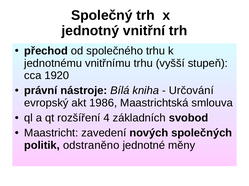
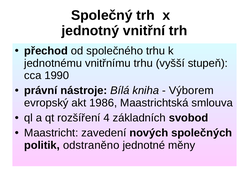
1920: 1920 -> 1990 (57, 76)
Určování: Určování -> Výborem (191, 91)
